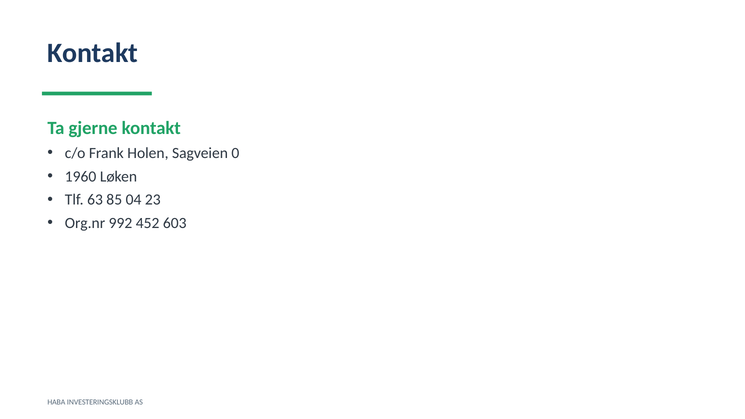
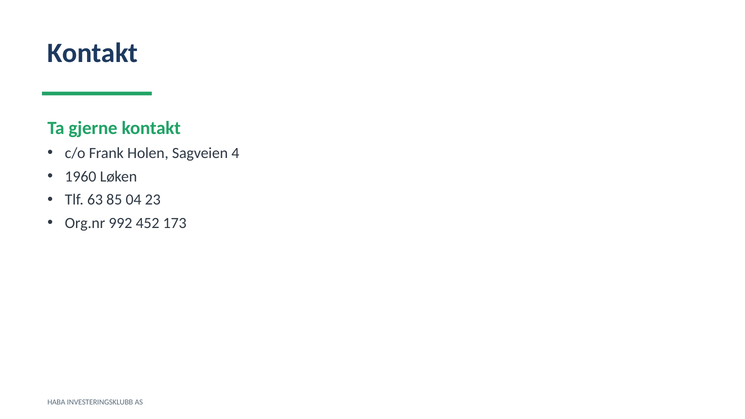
0: 0 -> 4 (235, 153)
603: 603 -> 173 (175, 223)
